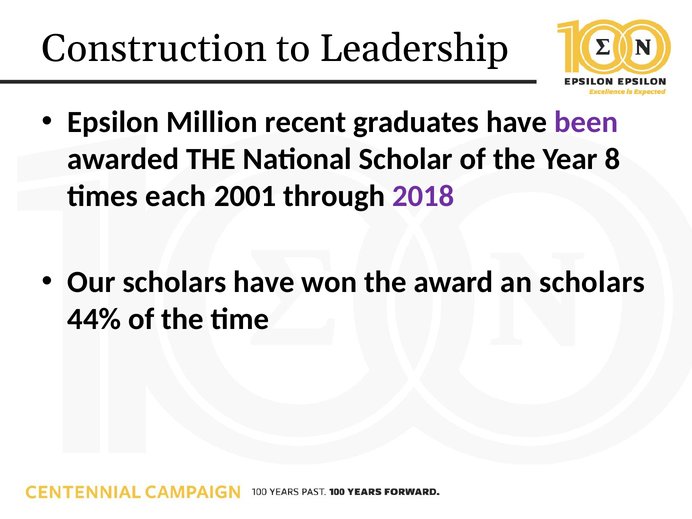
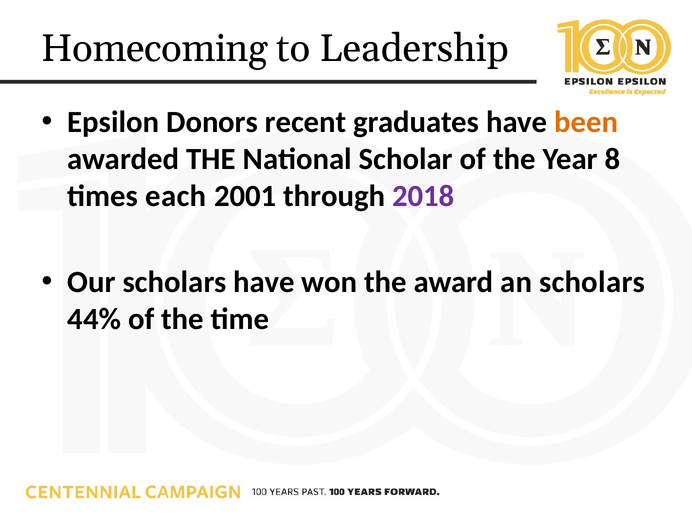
Construction: Construction -> Homecoming (155, 49)
Million: Million -> Donors (212, 122)
been colour: purple -> orange (586, 122)
